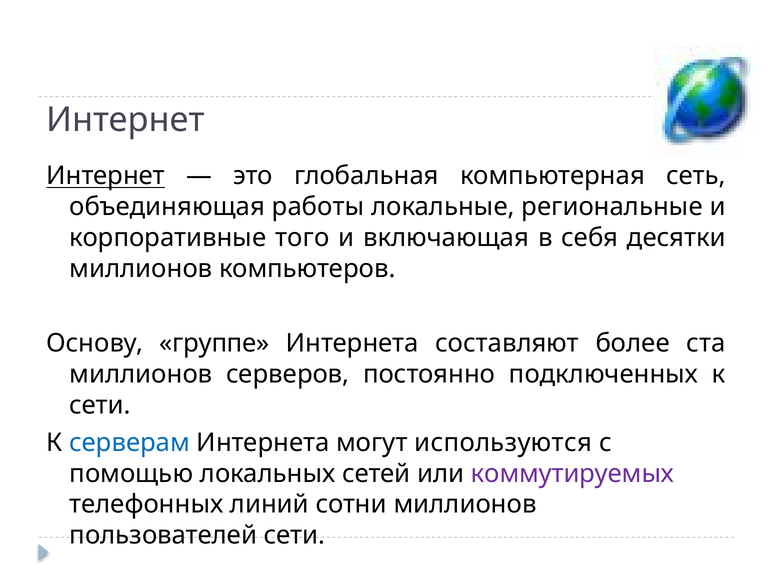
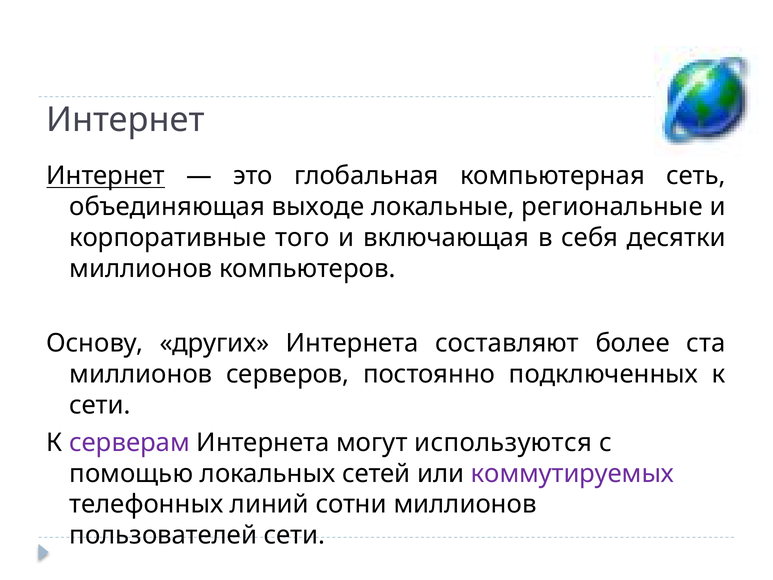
работы: работы -> выходе (318, 207)
группе: группе -> других (214, 343)
серверам colour: blue -> purple (129, 442)
